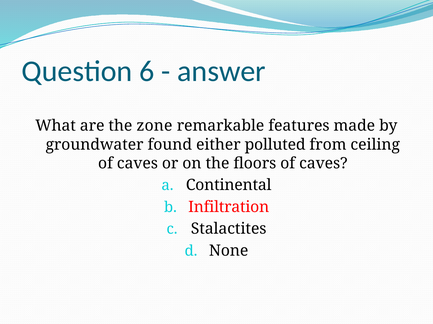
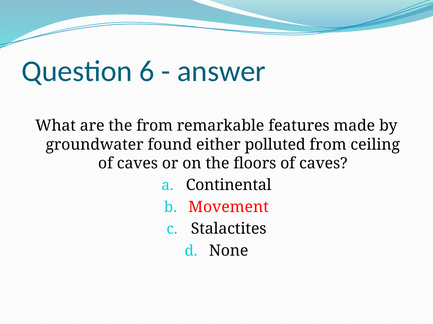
the zone: zone -> from (155, 126)
Infiltration: Infiltration -> Movement (229, 207)
